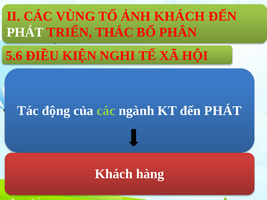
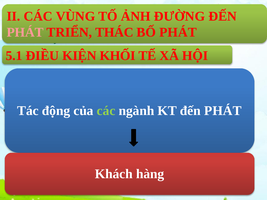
ẢNH KHÁCH: KHÁCH -> ĐƯỜNG (179, 16)
PHÁT colour: white -> pink (25, 32)
BỐ PHÂN: PHÂN -> PHÁT (178, 32)
5.6: 5.6 -> 5.1 (14, 56)
NGHI: NGHI -> KHỐI (118, 56)
